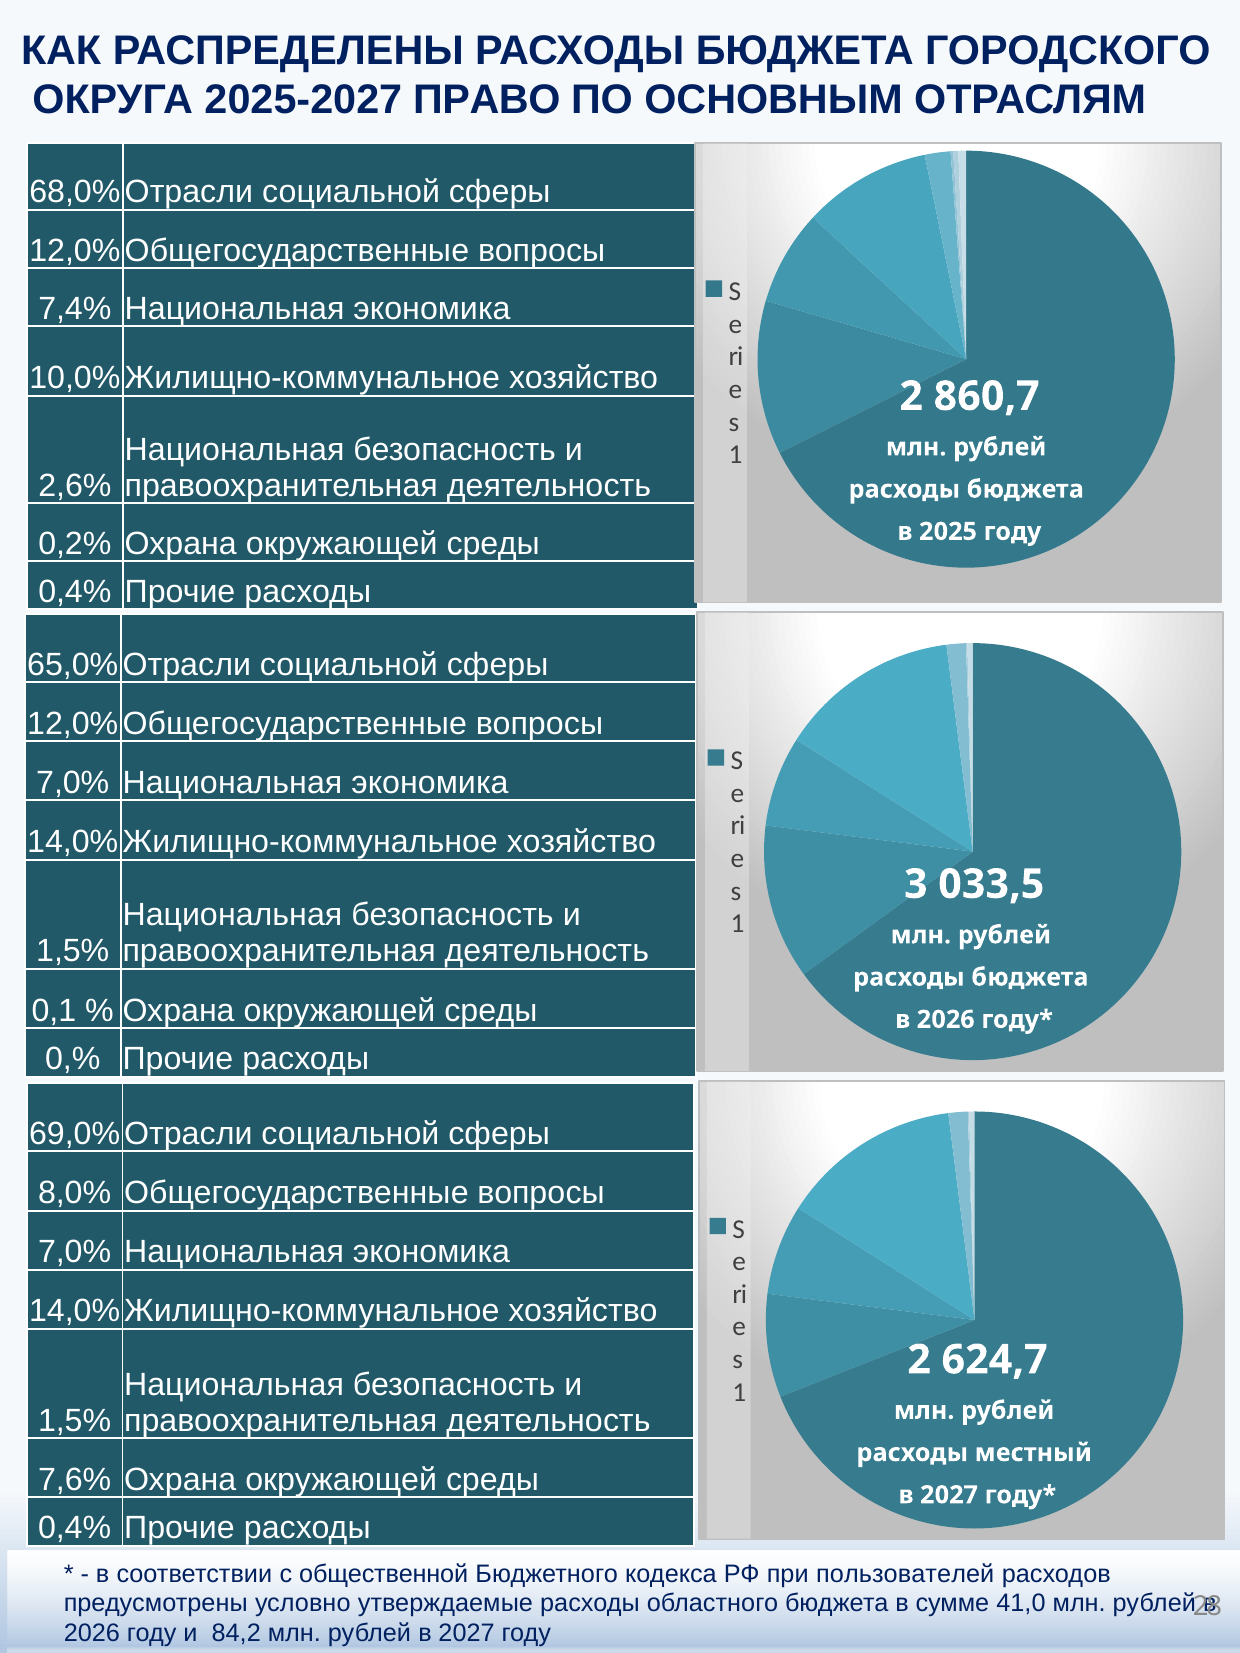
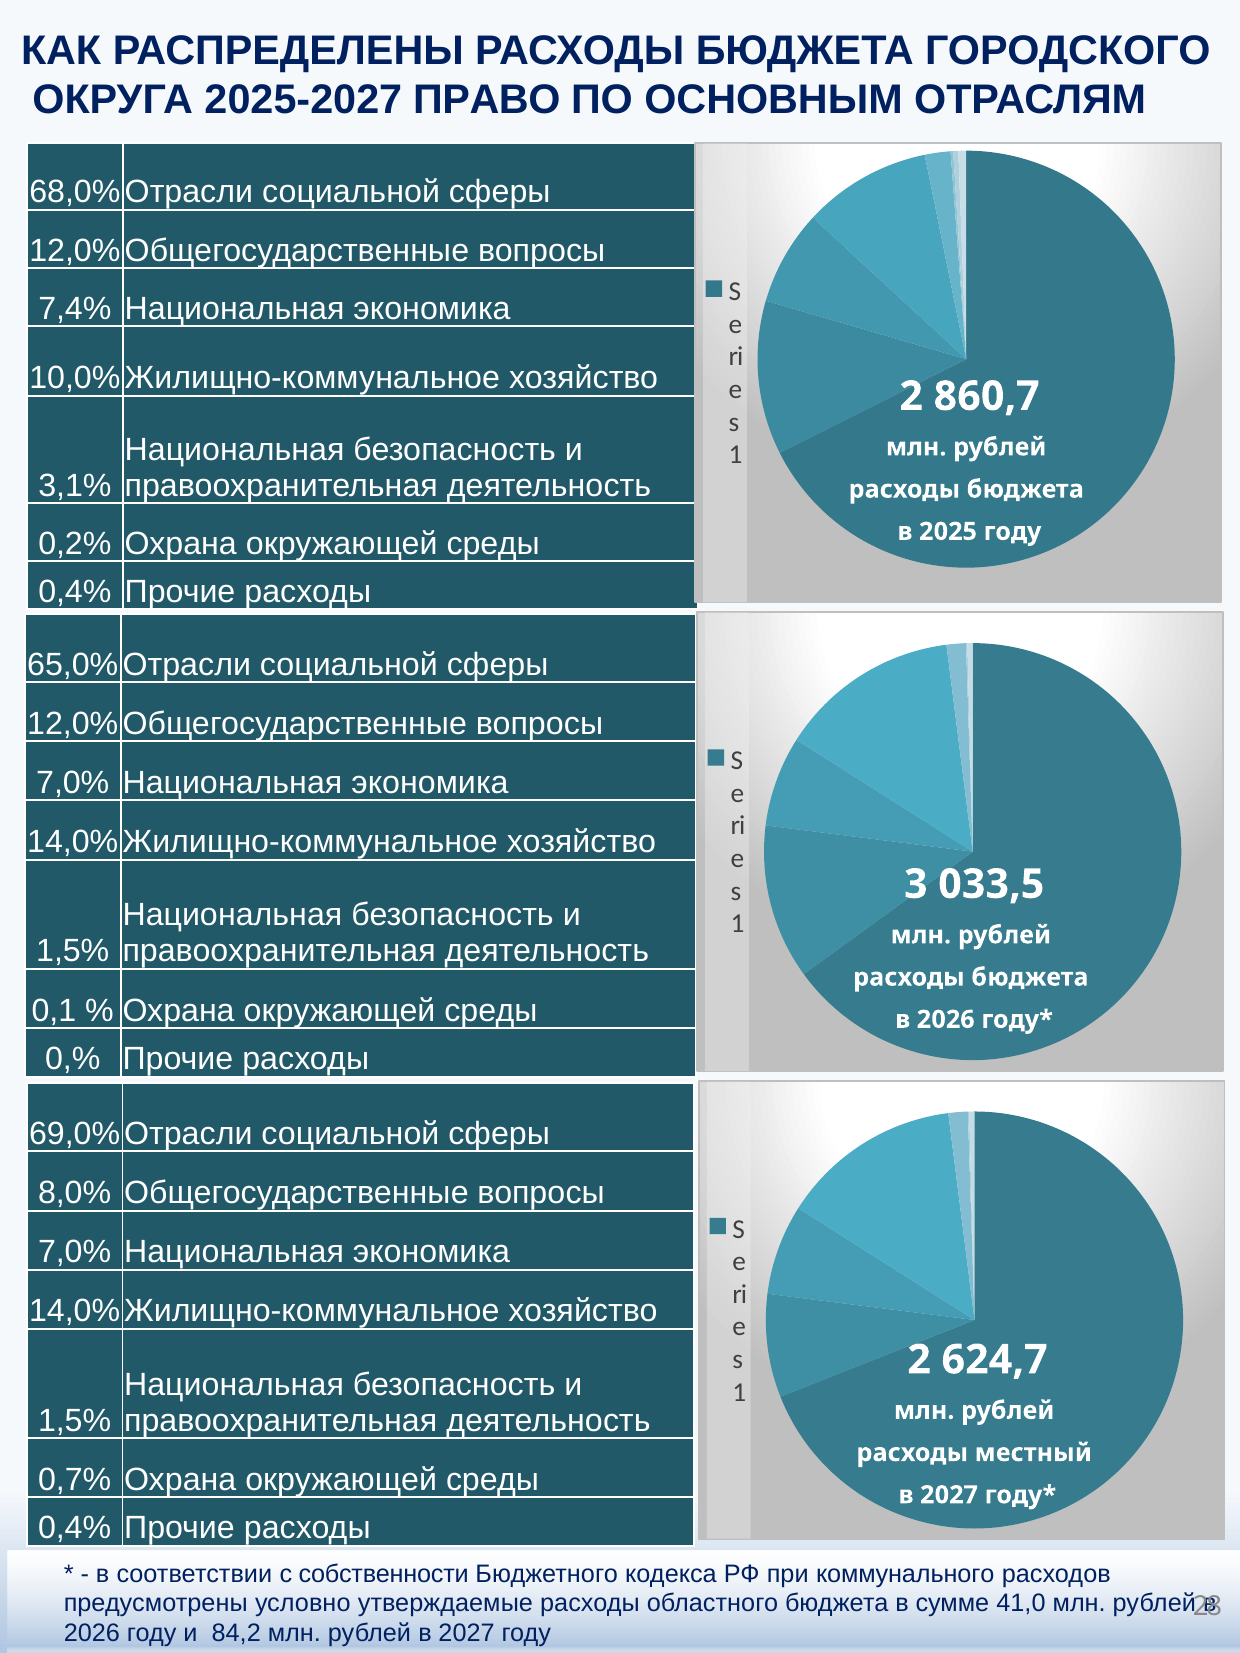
2,6%: 2,6% -> 3,1% (75, 486)
7,6%: 7,6% -> 0,7% (75, 1480)
общественной: общественной -> собственности (384, 1574)
пользователей: пользователей -> коммунального (905, 1574)
